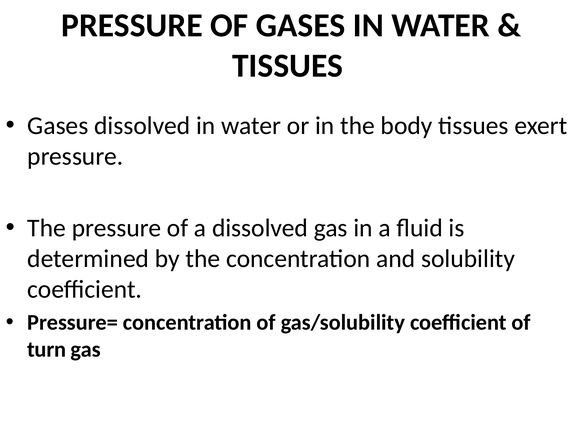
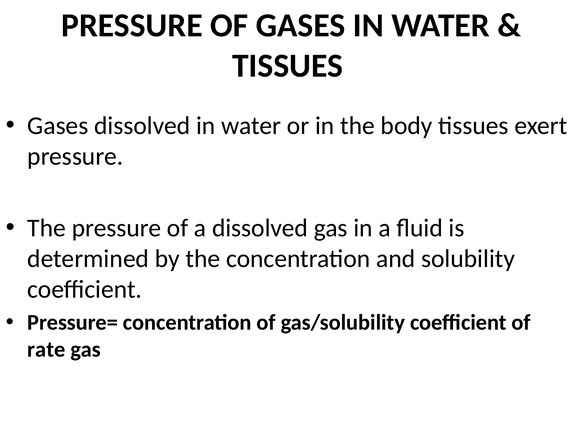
turn: turn -> rate (46, 349)
